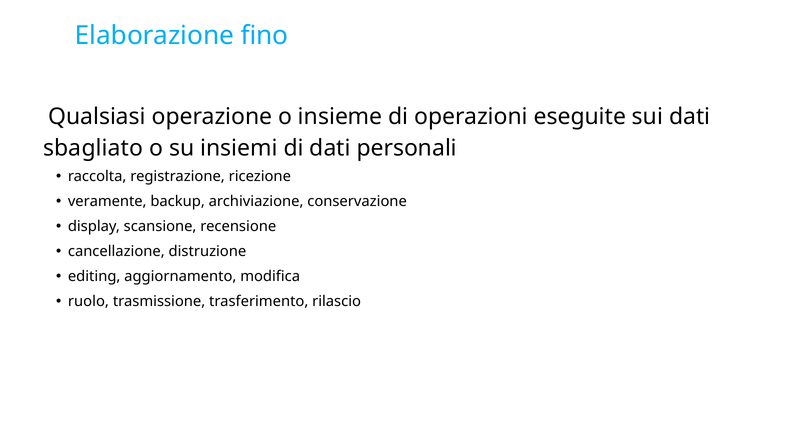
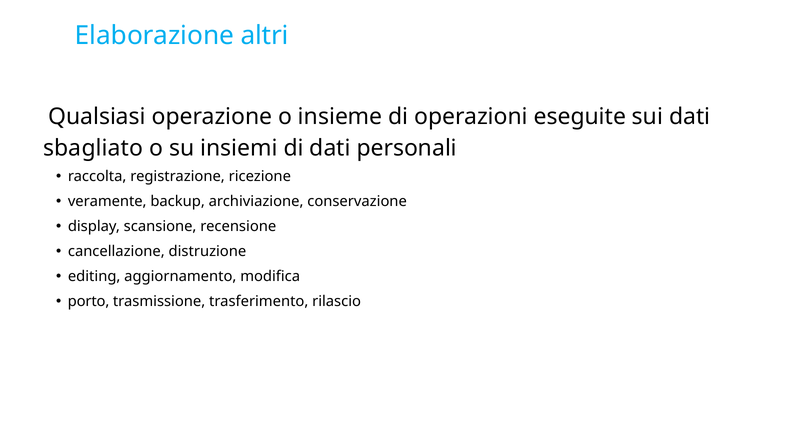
fino: fino -> altri (265, 36)
ruolo: ruolo -> porto (89, 302)
